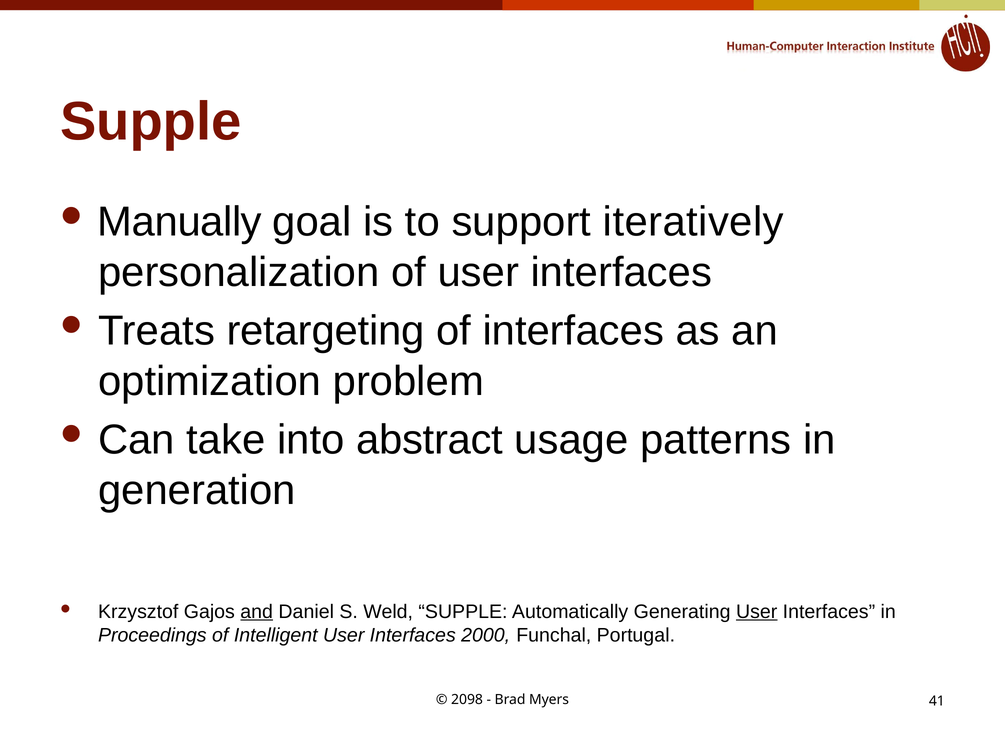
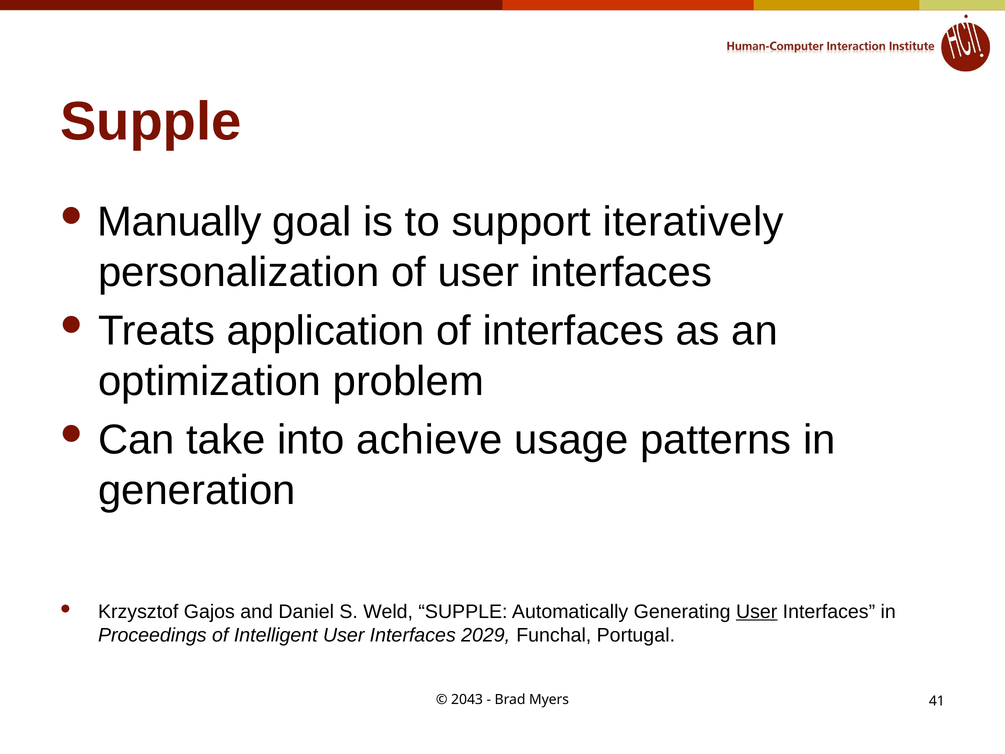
retargeting: retargeting -> application (326, 331)
abstract: abstract -> achieve (429, 440)
and underline: present -> none (257, 611)
2000: 2000 -> 2029 (486, 635)
2098: 2098 -> 2043 (467, 699)
